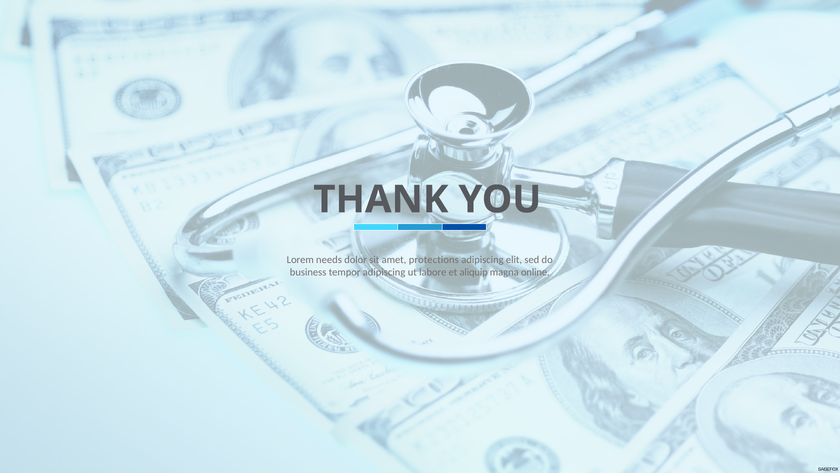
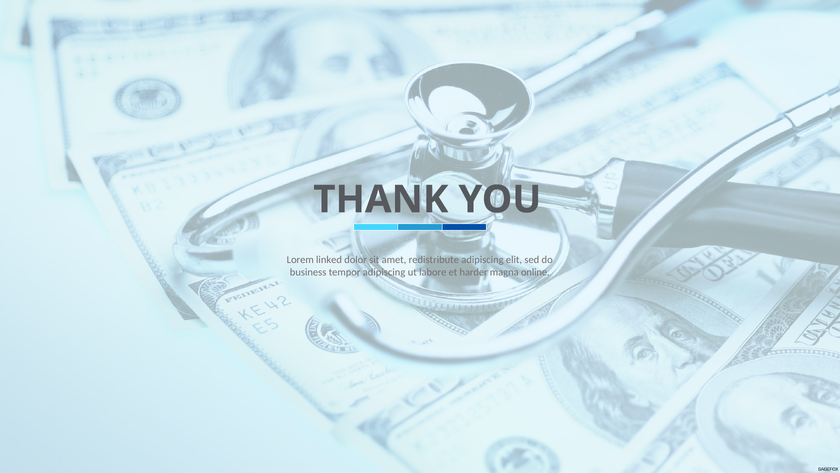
needs: needs -> linked (329, 259)
protections: protections -> redistribute (434, 259)
aliquip: aliquip -> harder (474, 272)
